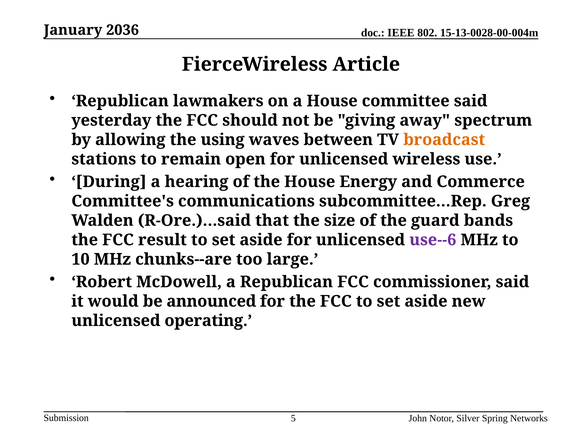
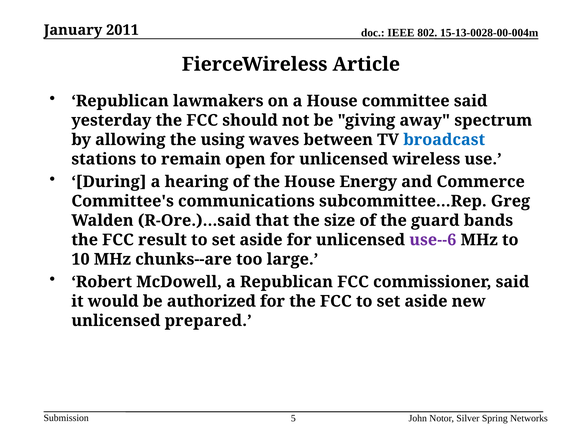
2036: 2036 -> 2011 (122, 30)
broadcast colour: orange -> blue (444, 140)
announced: announced -> authorized (211, 302)
operating: operating -> prepared (208, 321)
